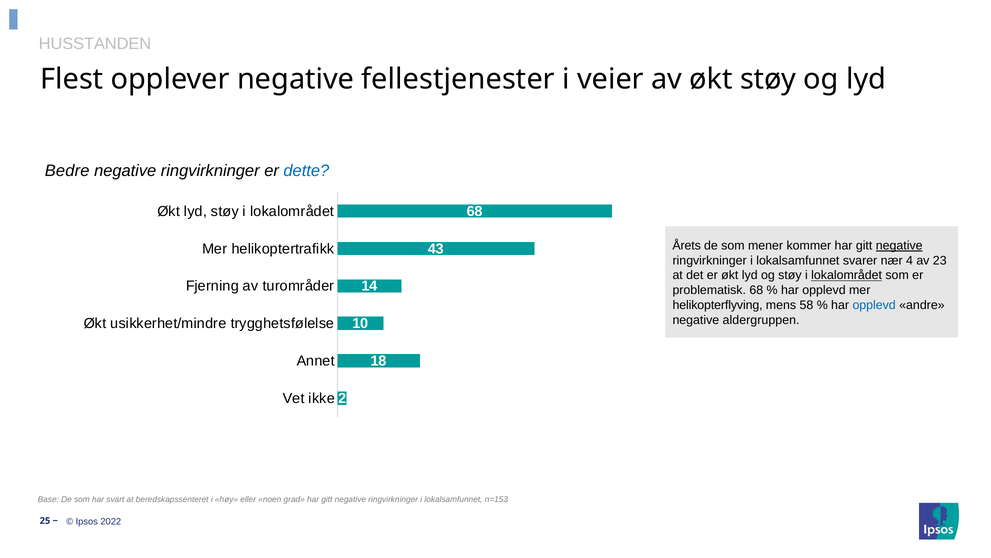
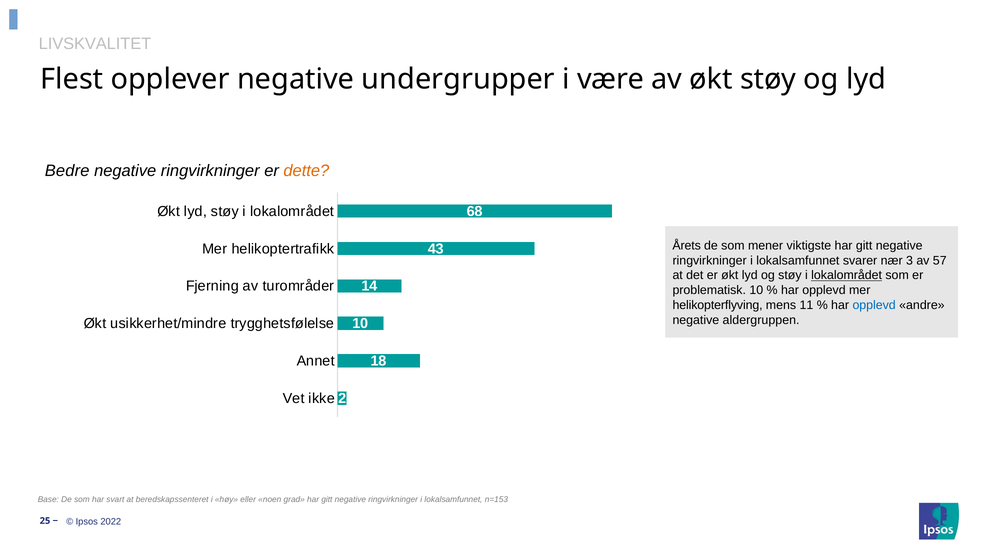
HUSSTANDEN: HUSSTANDEN -> LIVSKVALITET (95, 44)
fellestjenester: fellestjenester -> undergrupper (458, 79)
veier: veier -> være (611, 79)
dette colour: blue -> orange (306, 171)
kommer: kommer -> viktigste (809, 245)
negative underline: present -> none (899, 245)
4: 4 -> 3 (909, 260)
23: 23 -> 57 (940, 260)
problematisk 68: 68 -> 10 (756, 290)
58: 58 -> 11 (806, 305)
